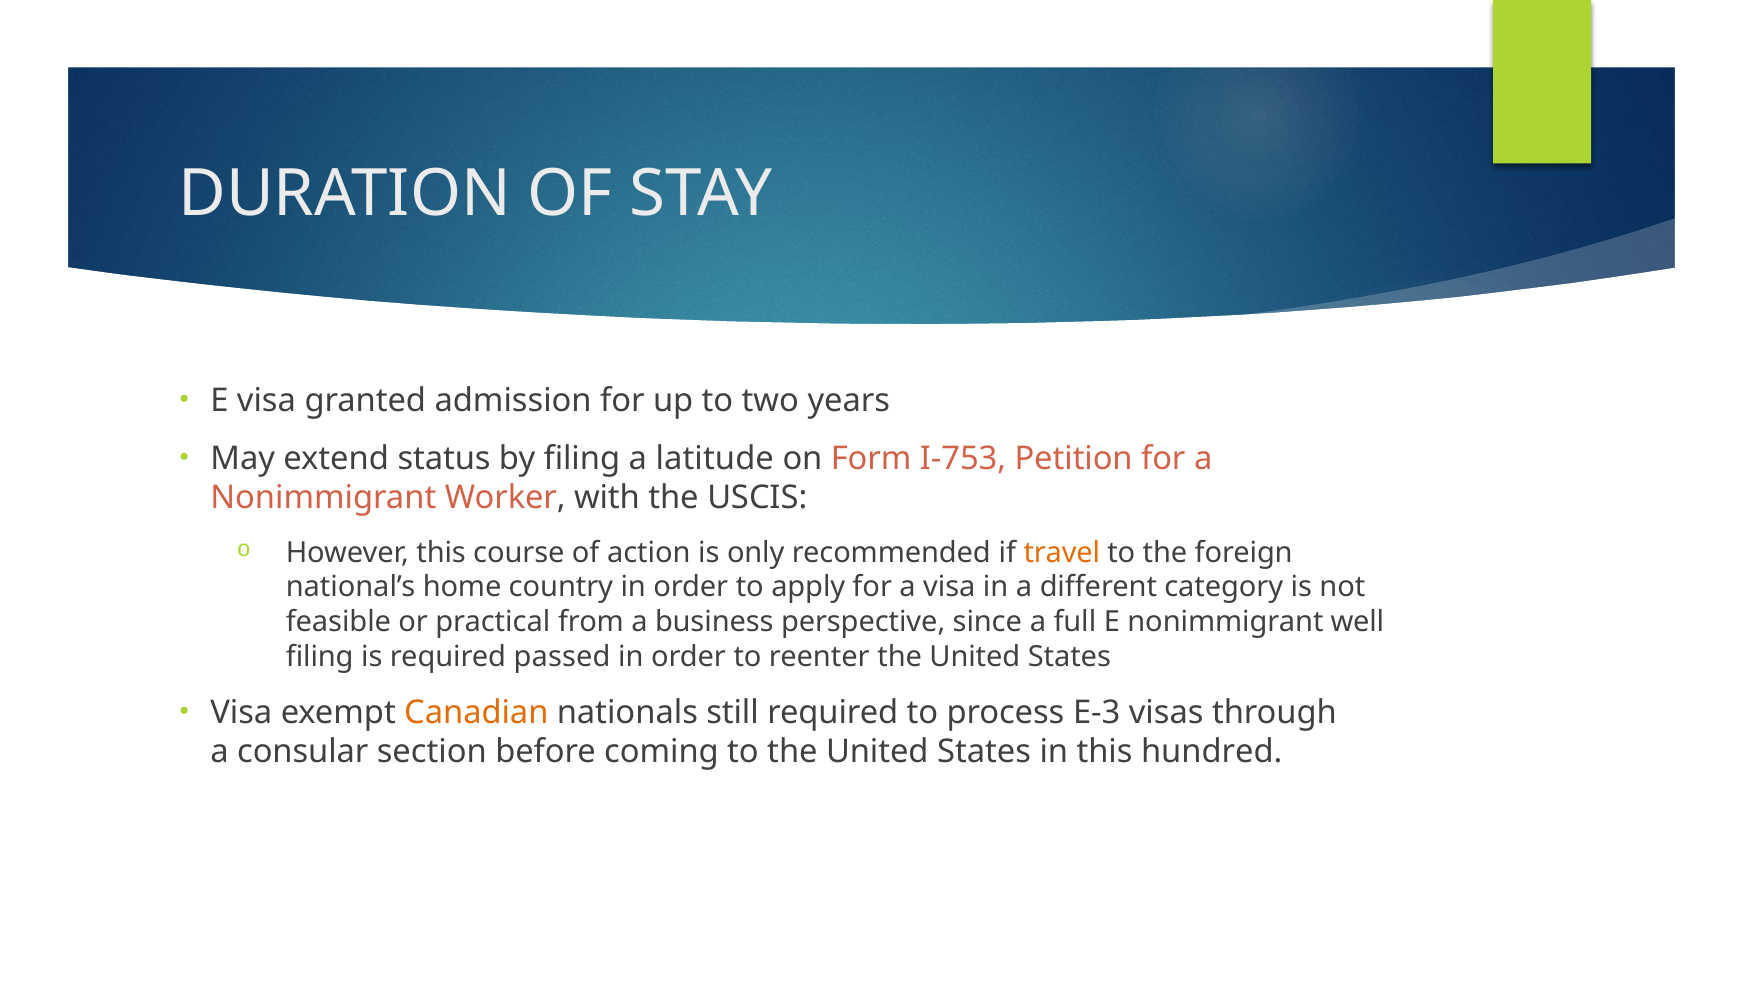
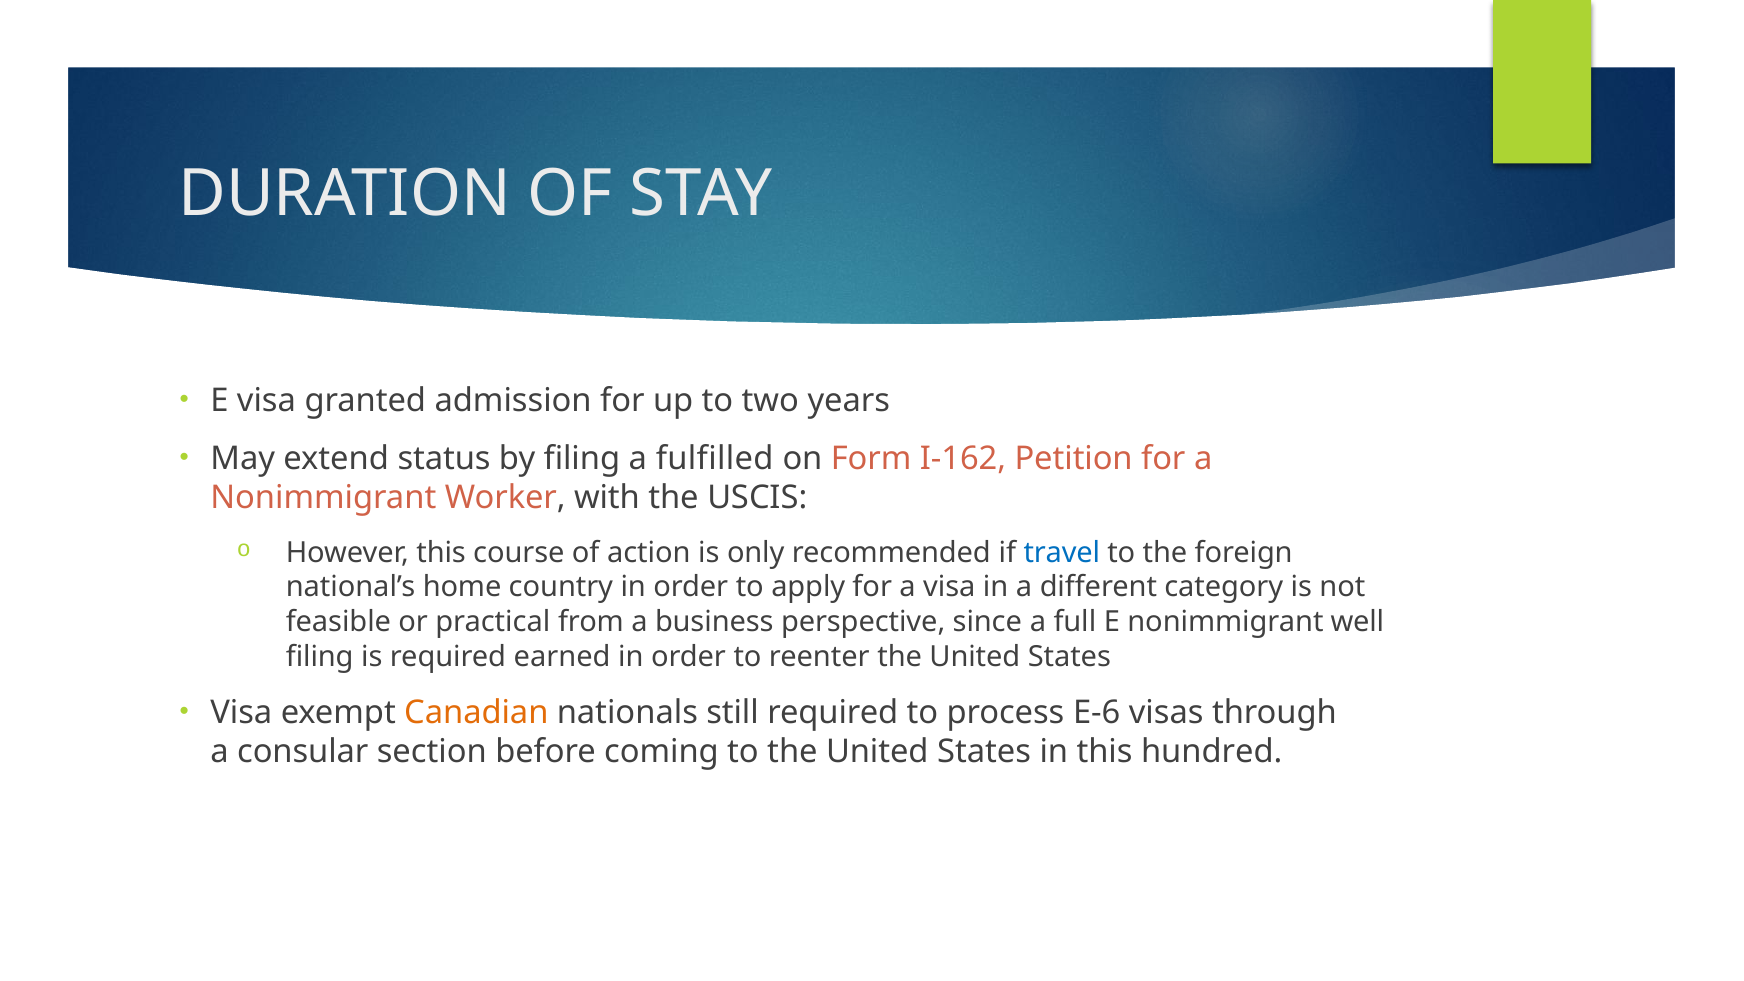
latitude: latitude -> fulfilled (715, 458)
I-753: I-753 -> I-162 (963, 458)
travel colour: orange -> blue (1062, 552)
passed: passed -> earned (562, 657)
E-3: E-3 -> E-6 (1097, 713)
